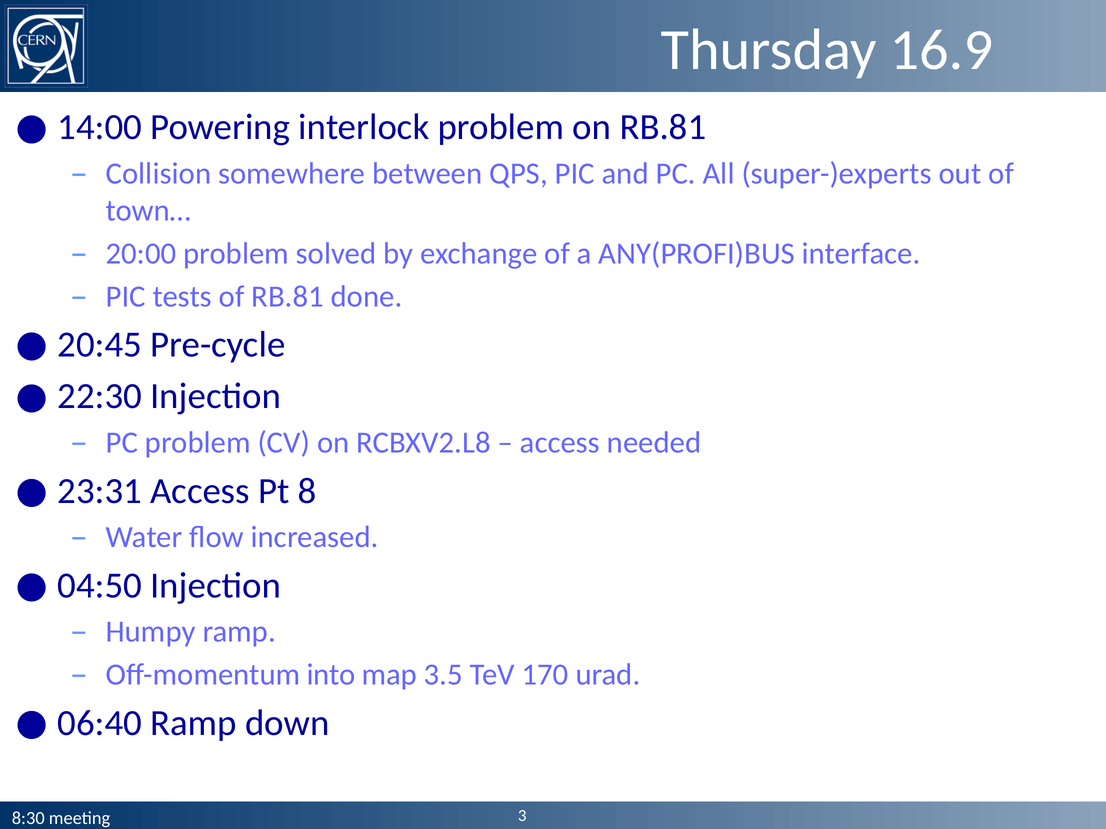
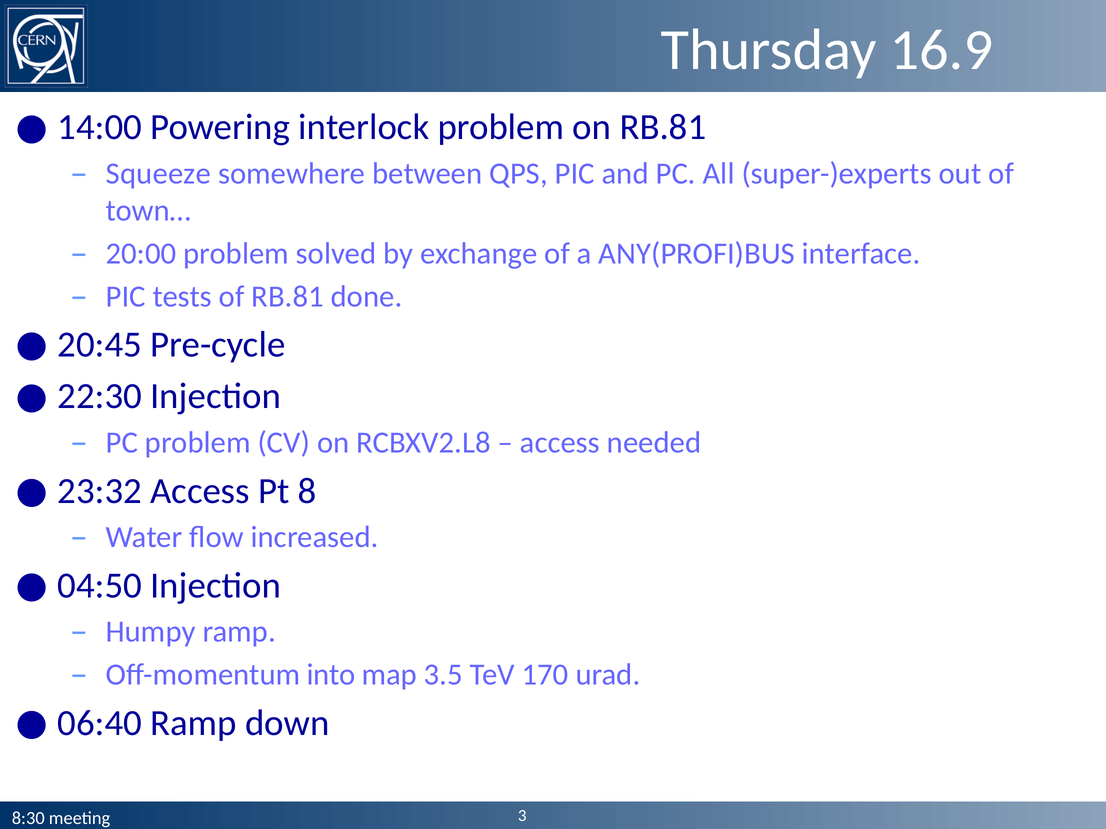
Collision: Collision -> Squeeze (158, 174)
23:31: 23:31 -> 23:32 (100, 491)
